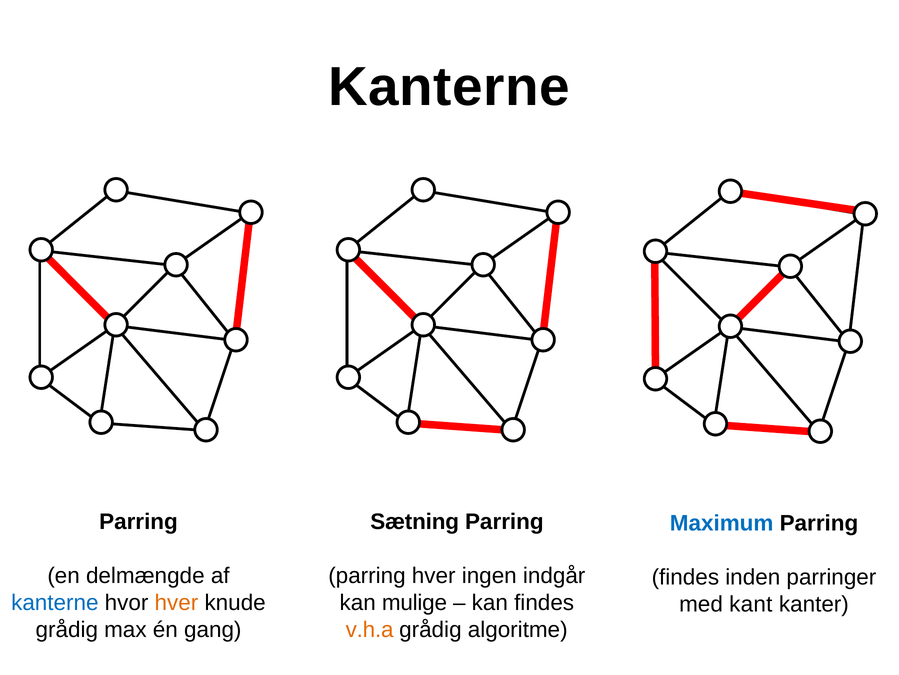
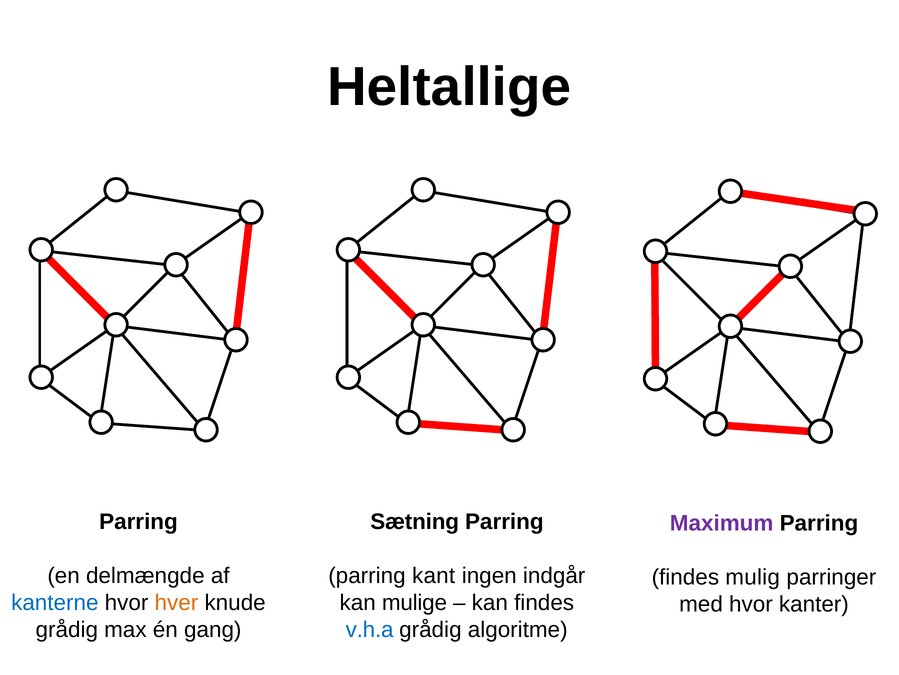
Kanterne: Kanterne -> Heltallige (449, 87)
Maximum colour: blue -> purple (722, 523)
parring hver: hver -> kant (434, 575)
inden: inden -> mulig (753, 576)
med kant: kant -> hvor (751, 603)
v.h.a colour: orange -> blue (370, 629)
